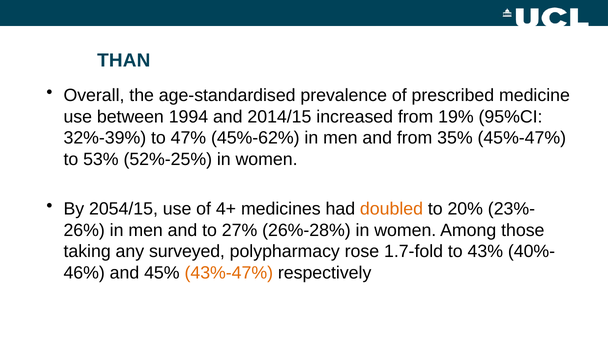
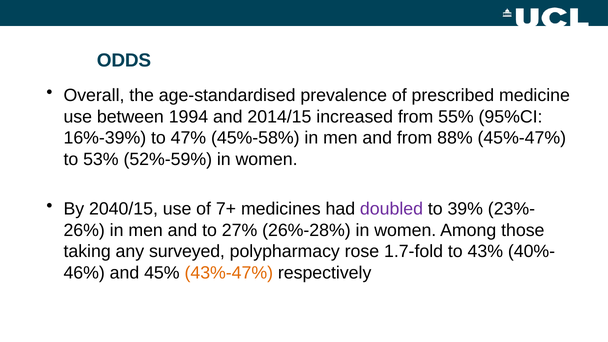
THAN: THAN -> ODDS (124, 60)
19%: 19% -> 55% (456, 117)
32%-39%: 32%-39% -> 16%-39% (105, 138)
45%-62%: 45%-62% -> 45%-58% (255, 138)
35%: 35% -> 88% (455, 138)
52%-25%: 52%-25% -> 52%-59% (168, 159)
2054/15: 2054/15 -> 2040/15 (123, 209)
4+: 4+ -> 7+ (226, 209)
doubled colour: orange -> purple (392, 209)
20%: 20% -> 39% (465, 209)
